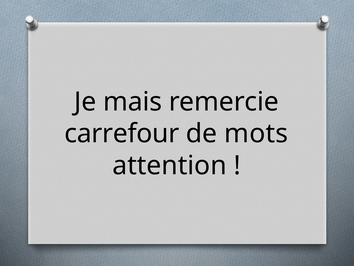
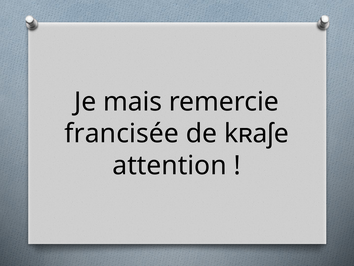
carrefour: carrefour -> francisée (122, 133)
mots: mots -> kʀaʃe (256, 133)
